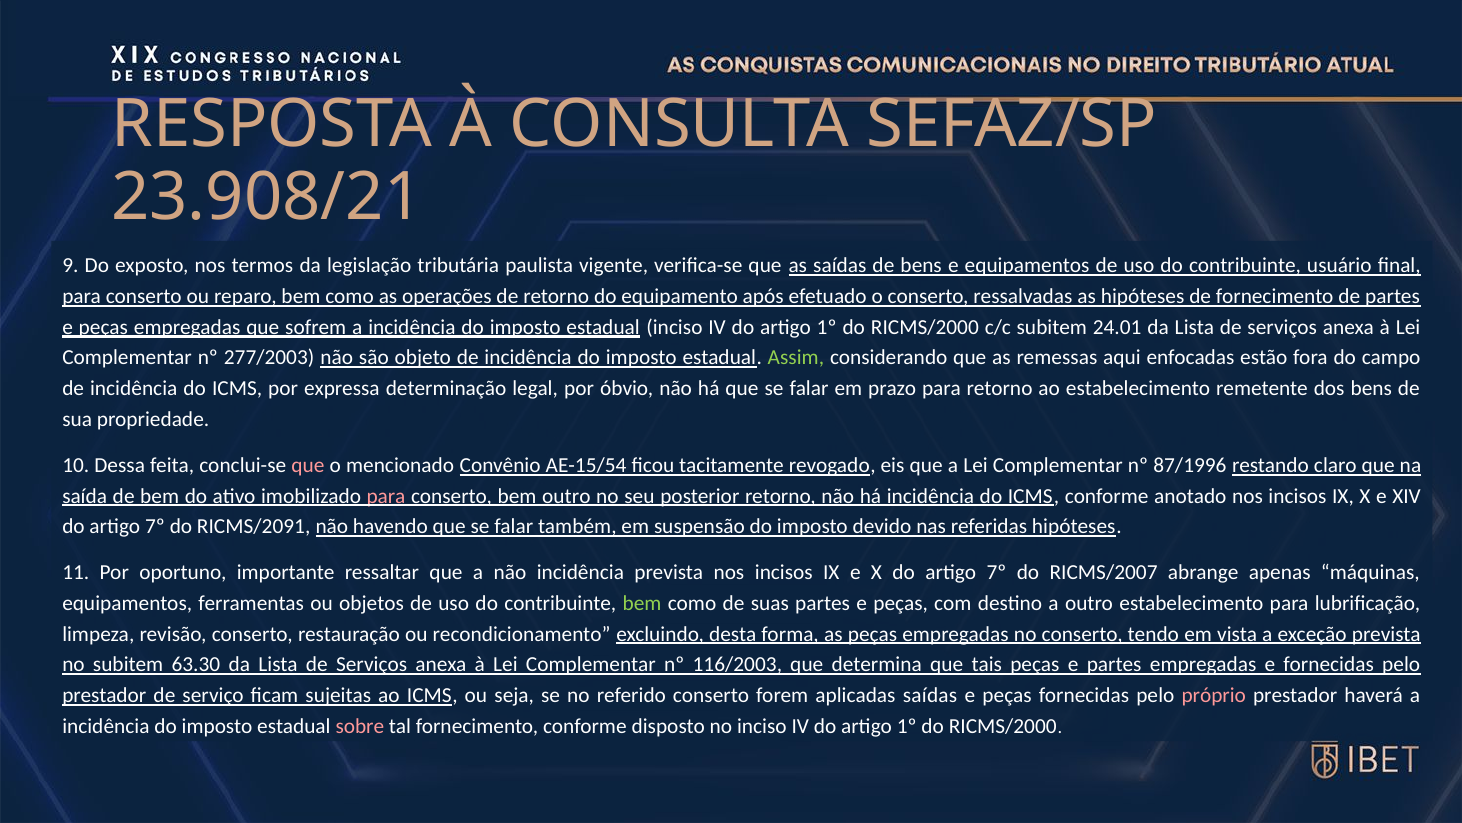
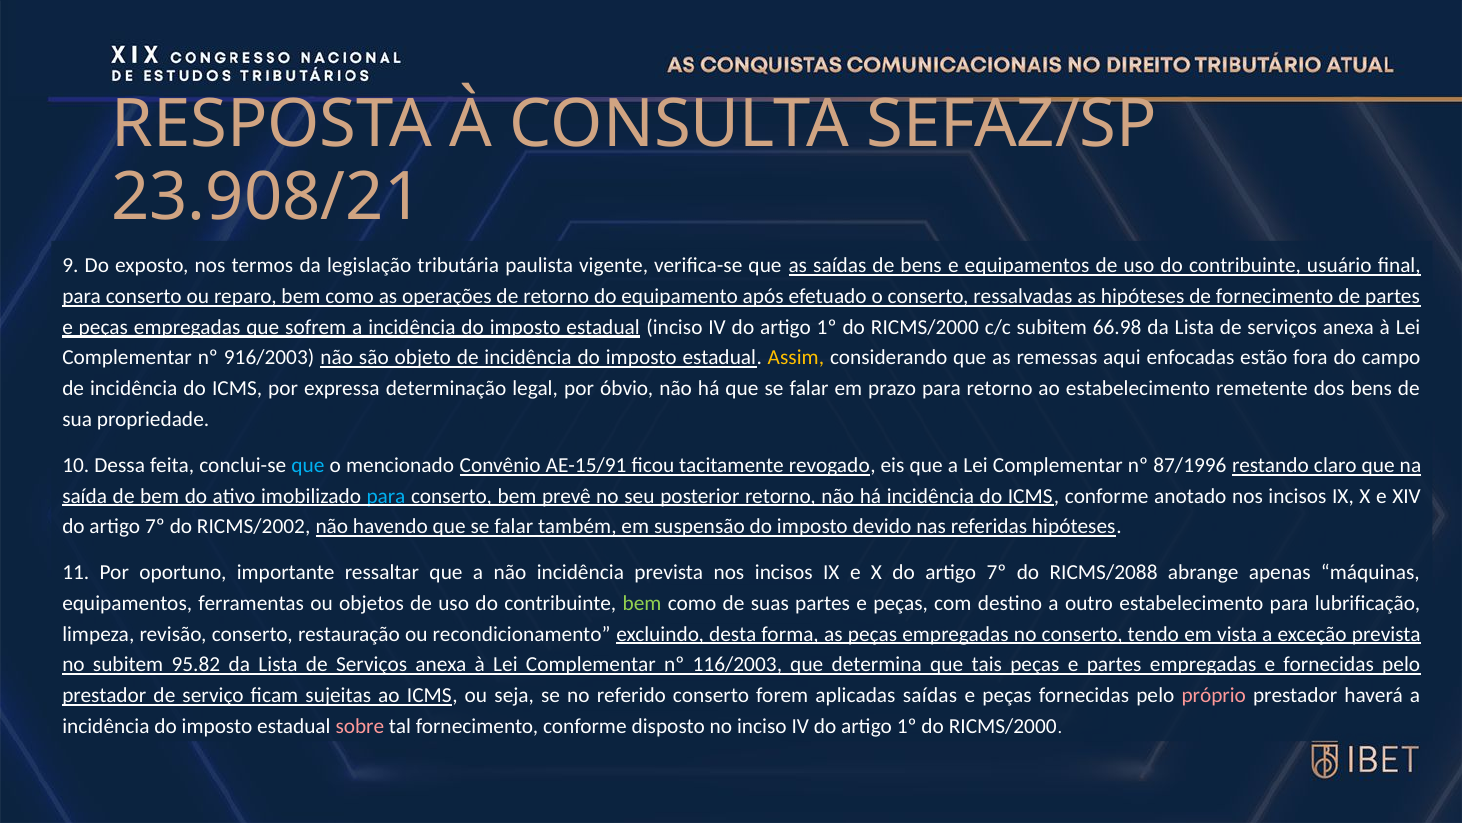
24.01: 24.01 -> 66.98 (1117, 327)
277/2003: 277/2003 -> 916/2003 (269, 358)
Assim colour: light green -> yellow (796, 358)
que colour: pink -> light blue (308, 465)
AE-15/54: AE-15/54 -> AE-15/91 (586, 465)
para colour: pink -> light blue (386, 496)
bem outro: outro -> prevê (566, 496)
RICMS/2091: RICMS/2091 -> RICMS/2002 (254, 526)
RICMS/2007: RICMS/2007 -> RICMS/2088 (1104, 572)
63.30: 63.30 -> 95.82 (196, 664)
